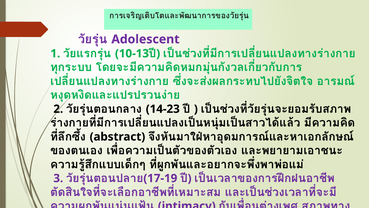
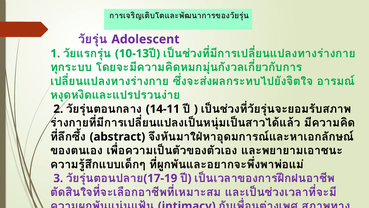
14-23: 14-23 -> 14-11 (163, 109)
